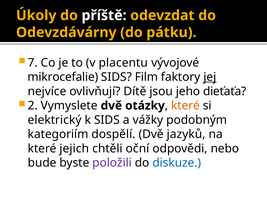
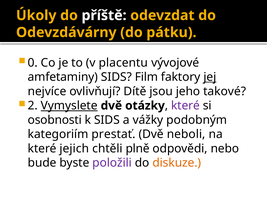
7: 7 -> 0 (33, 62)
mikrocefalie: mikrocefalie -> amfetaminy (63, 77)
dieťaťa: dieťaťa -> takové (225, 91)
Vymyslete underline: none -> present (69, 105)
které colour: orange -> purple (185, 105)
elektrický: elektrický -> osobnosti (55, 119)
dospělí: dospělí -> prestať (113, 134)
jazyků: jazyků -> neboli (186, 134)
oční: oční -> plně (138, 148)
diskuze colour: blue -> orange (177, 162)
